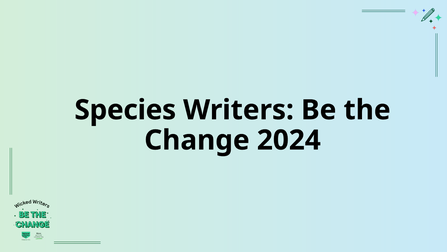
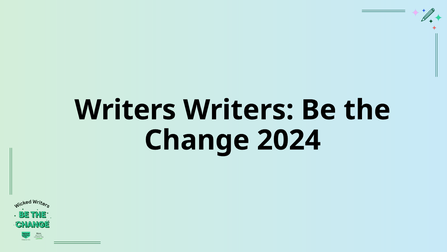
Species: Species -> Writers (125, 110)
